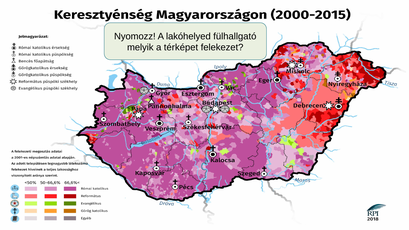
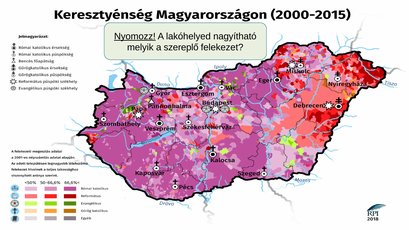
Nyomozz underline: none -> present (135, 36)
fülhallgató: fülhallgató -> nagyítható (235, 36)
térképet: térképet -> szereplő (181, 48)
